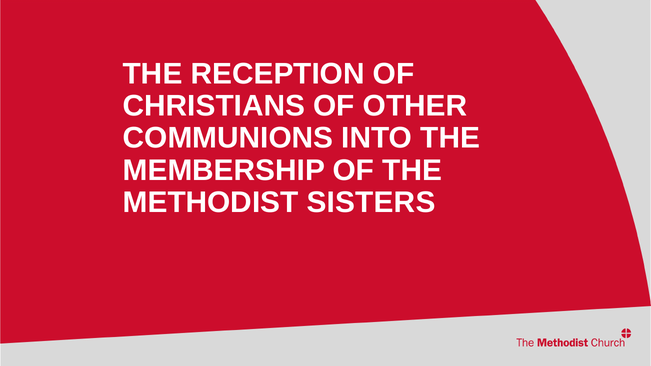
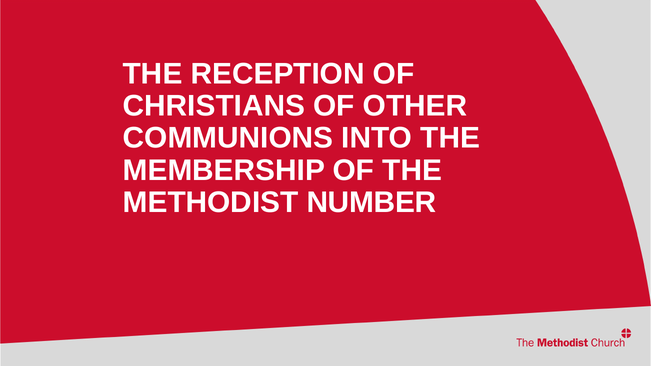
SISTERS: SISTERS -> NUMBER (371, 203)
